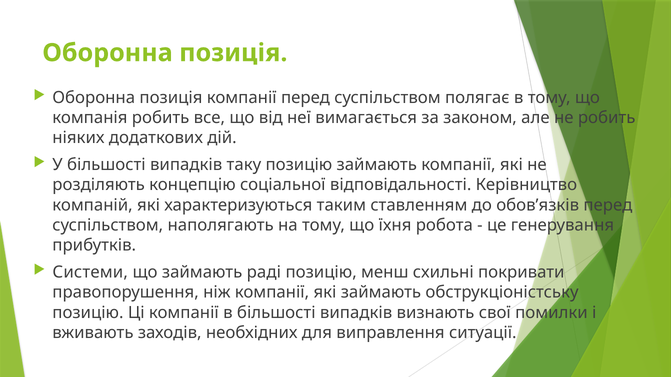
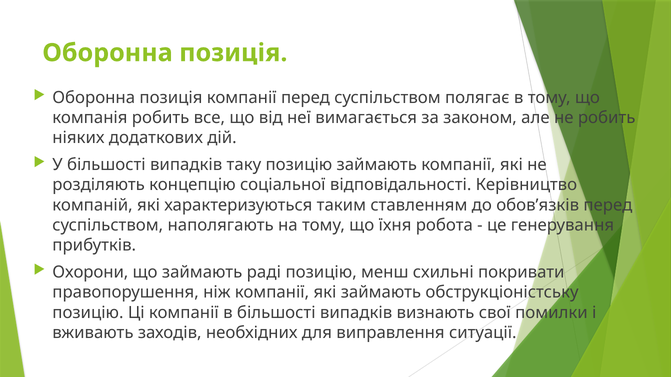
Системи: Системи -> Охорони (90, 273)
